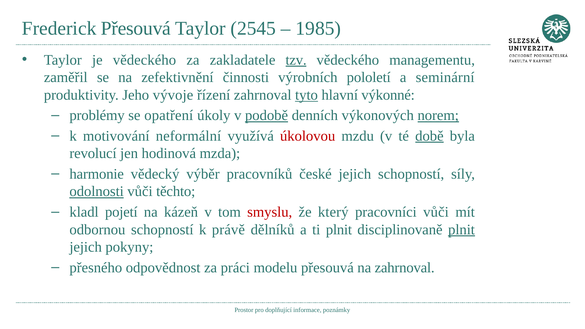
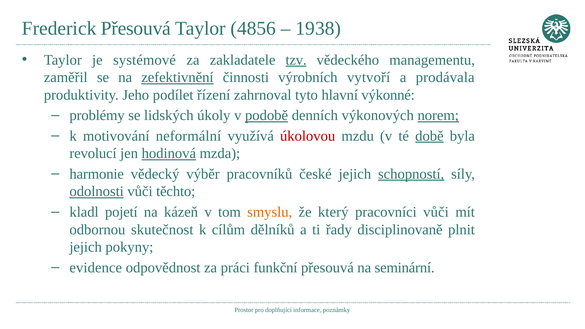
2545: 2545 -> 4856 (253, 28)
1985: 1985 -> 1938 (318, 28)
je vědeckého: vědeckého -> systémové (144, 60)
zefektivnění underline: none -> present (177, 77)
pololetí: pololetí -> vytvoří (369, 77)
seminární: seminární -> prodávala (445, 77)
vývoje: vývoje -> podílet (173, 95)
tyto underline: present -> none (307, 95)
opatření: opatření -> lidských (169, 115)
hodinová underline: none -> present (169, 154)
schopností underline: none -> present (411, 174)
smyslu colour: red -> orange (270, 212)
odbornou schopností: schopností -> skutečnost (162, 230)
právě: právě -> cílům (228, 230)
ti plnit: plnit -> řady (339, 230)
plnit underline: present -> none (461, 230)
přesného: přesného -> evidence (96, 268)
modelu: modelu -> funkční (276, 268)
na zahrnoval: zahrnoval -> seminární (405, 268)
